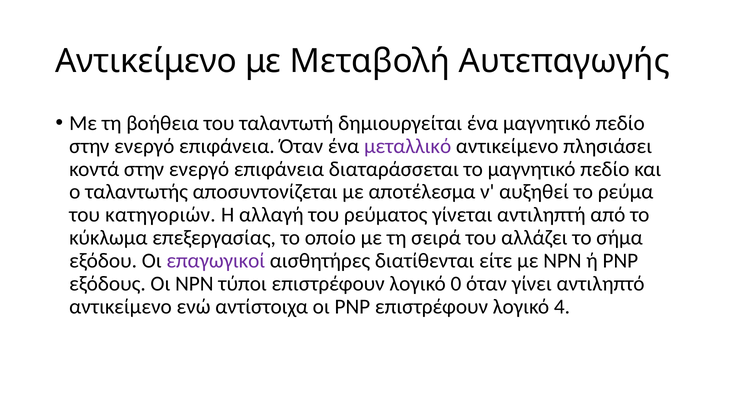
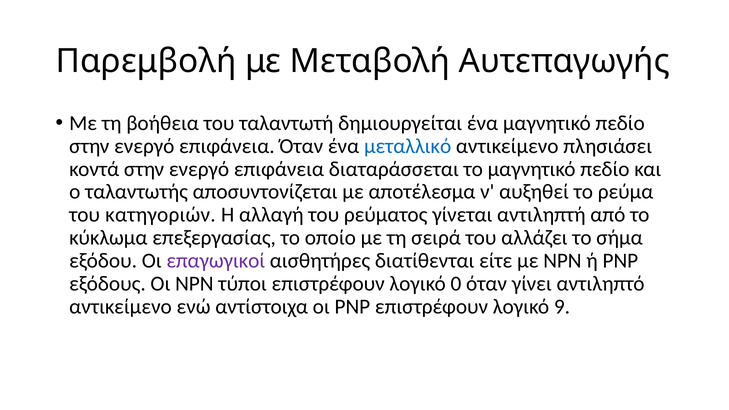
Αντικείμενο: Αντικείμενο -> Παρεμβολή (146, 61)
μεταλλικό colour: purple -> blue (408, 146)
4: 4 -> 9 (562, 307)
